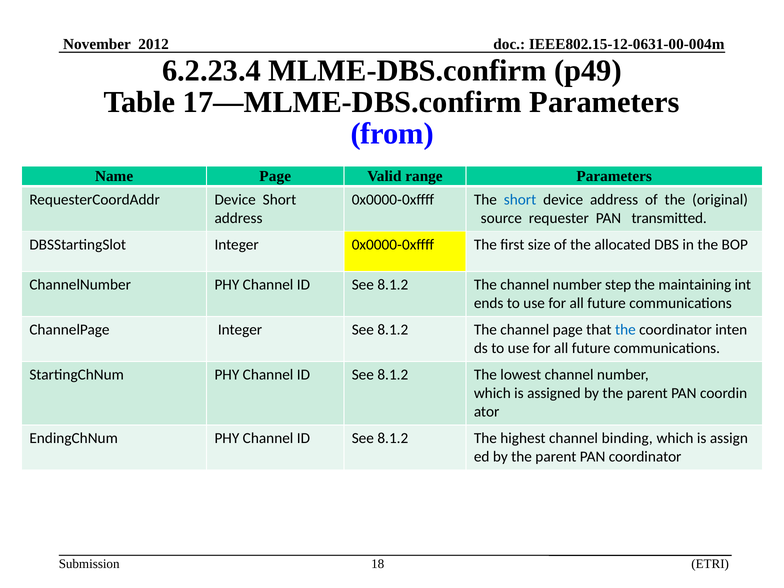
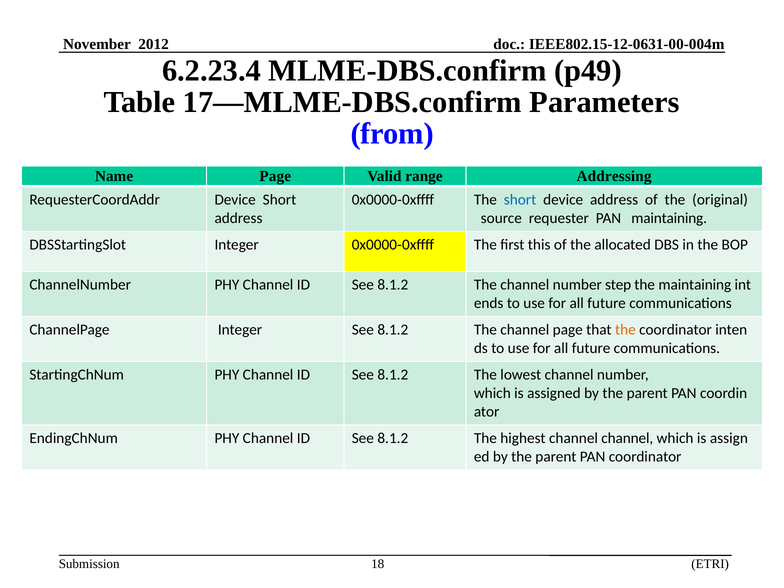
range Parameters: Parameters -> Addressing (614, 176)
PAN transmitted: transmitted -> maintaining (669, 218)
size: size -> this (539, 245)
the colour: blue -> orange (625, 330)
channel binding: binding -> channel (627, 438)
